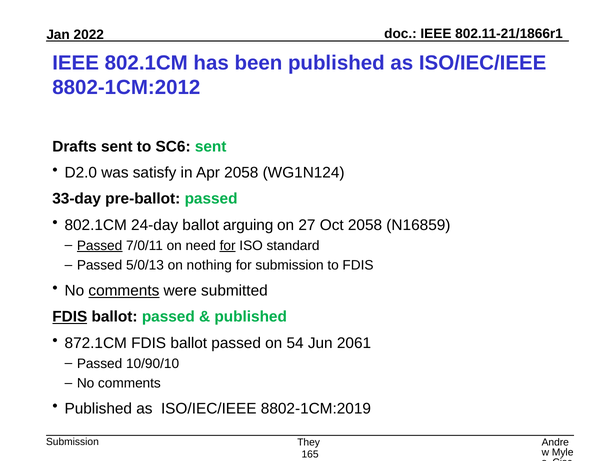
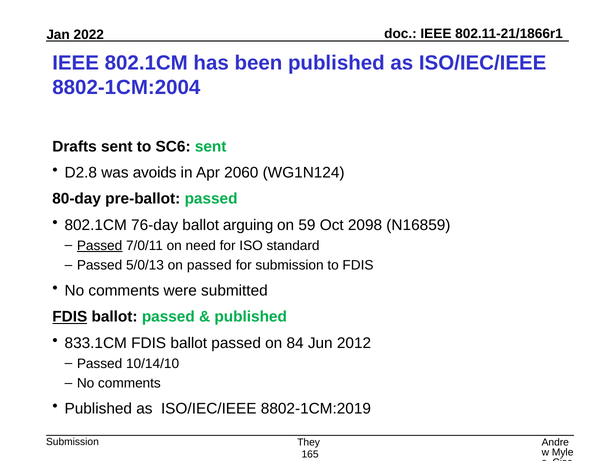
8802-1CM:2012: 8802-1CM:2012 -> 8802-1CM:2004 (126, 88)
D2.0: D2.0 -> D2.8 (81, 173)
satisfy: satisfy -> avoids (155, 173)
Apr 2058: 2058 -> 2060 (241, 173)
33-day: 33-day -> 80-day (77, 199)
24-day: 24-day -> 76-day (155, 225)
27: 27 -> 59 (307, 225)
Oct 2058: 2058 -> 2098 (365, 225)
for underline: present -> none (228, 246)
on nothing: nothing -> passed (209, 266)
comments underline: present -> none (124, 291)
872.1CM: 872.1CM -> 833.1CM (96, 343)
54: 54 -> 84 (295, 343)
2061: 2061 -> 2012 (354, 343)
10/90/10: 10/90/10 -> 10/14/10 (153, 364)
